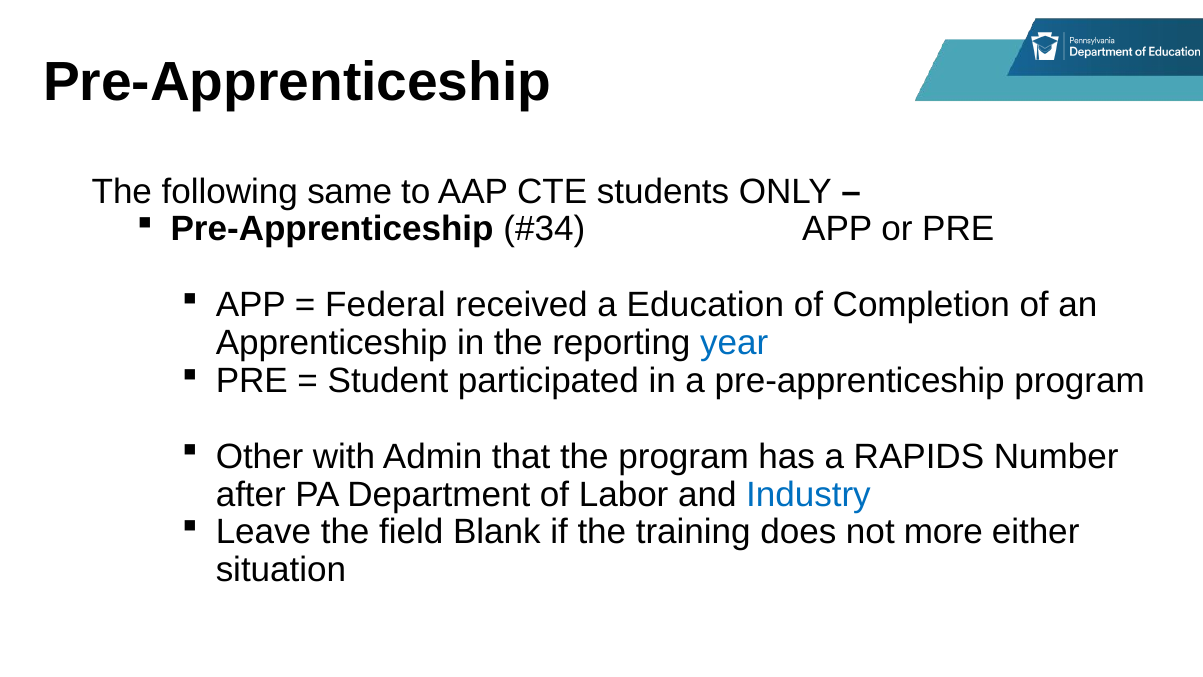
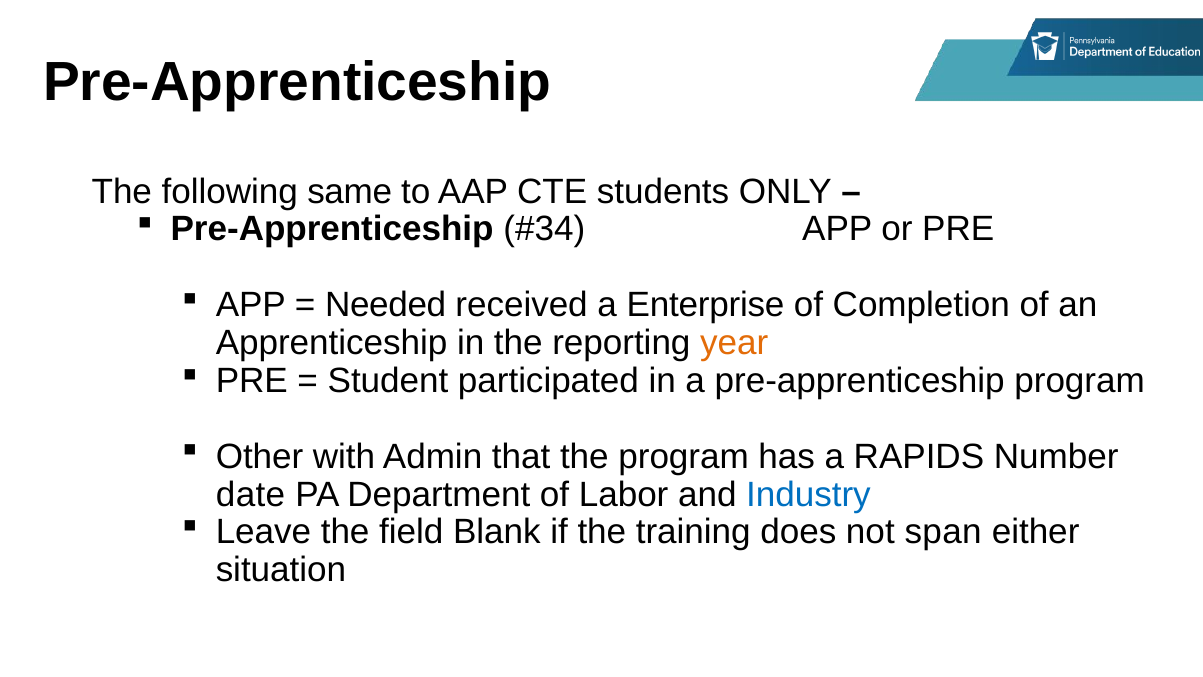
Federal: Federal -> Needed (386, 305)
Education: Education -> Enterprise (706, 305)
year colour: blue -> orange (734, 343)
after: after -> date (251, 494)
more: more -> span (943, 532)
